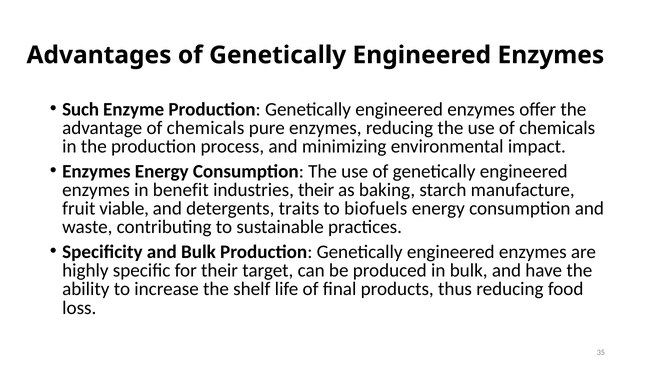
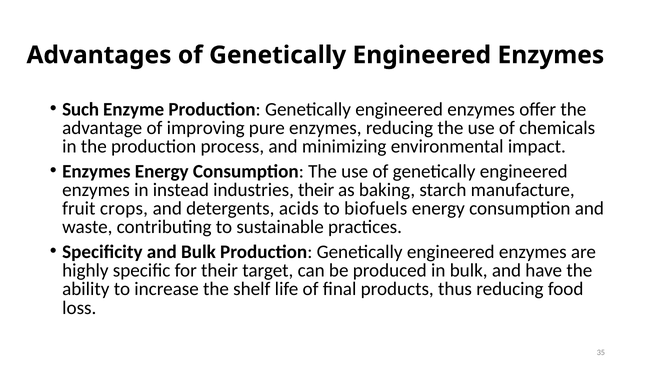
advantage of chemicals: chemicals -> improving (206, 128)
benefit: benefit -> instead (181, 190)
viable: viable -> crops (124, 208)
traits: traits -> acids (299, 208)
